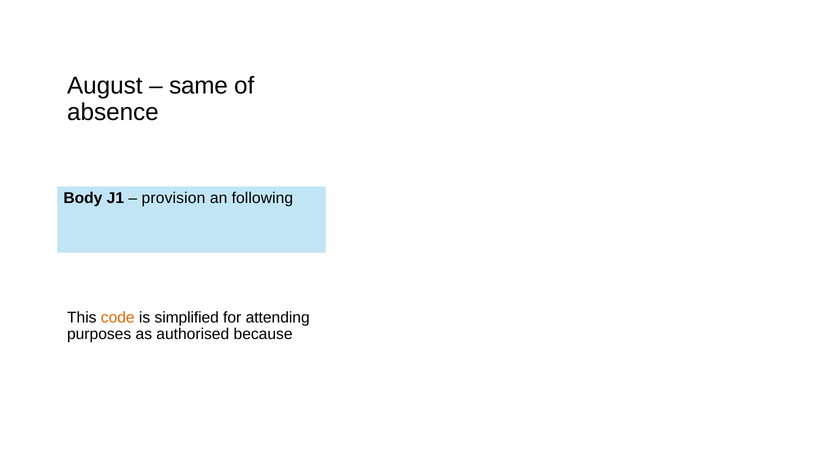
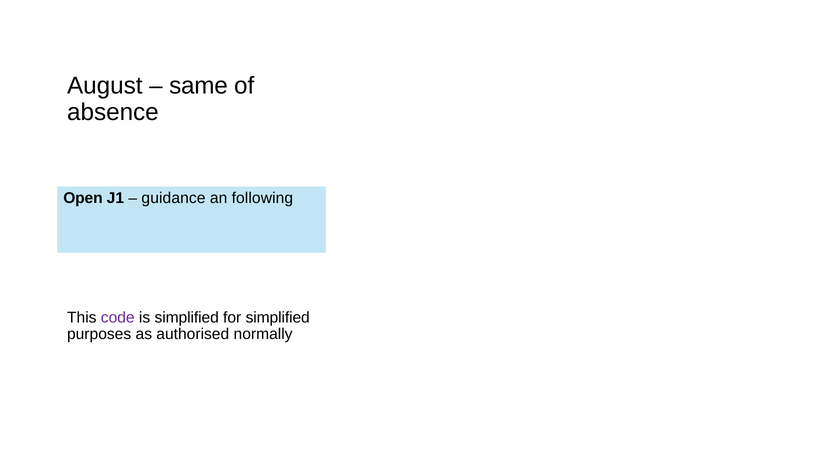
Body: Body -> Open (83, 198)
provision: provision -> guidance (174, 198)
code colour: orange -> purple (118, 318)
for attending: attending -> simplified (278, 318)
because: because -> normally (263, 335)
